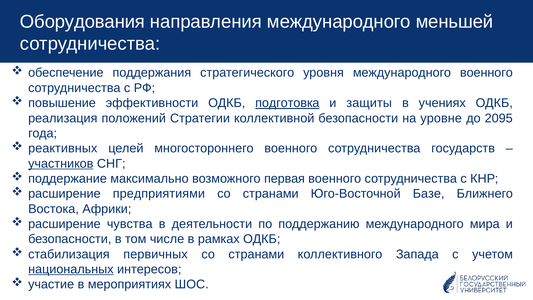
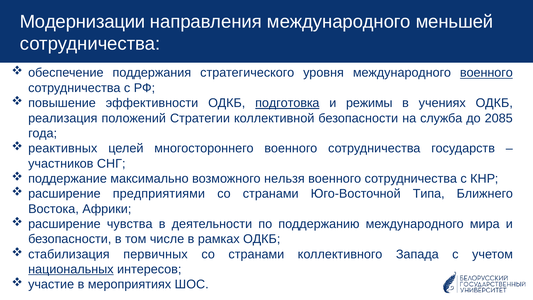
Оборудования: Оборудования -> Модернизации (83, 22)
военного underline: none -> present (486, 73)
защиты: защиты -> режимы (369, 103)
уровне: уровне -> служба (441, 118)
2095: 2095 -> 2085 (499, 118)
участников underline: present -> none (61, 163)
первая: первая -> нельзя (284, 179)
Базе: Базе -> Типа (429, 194)
